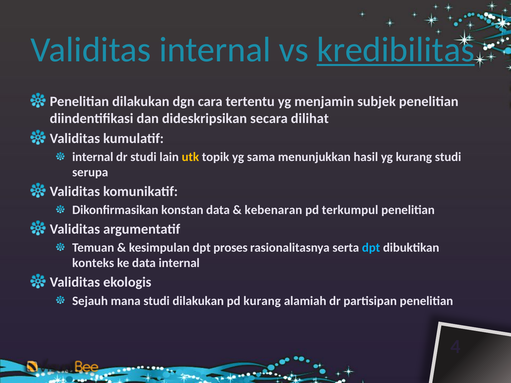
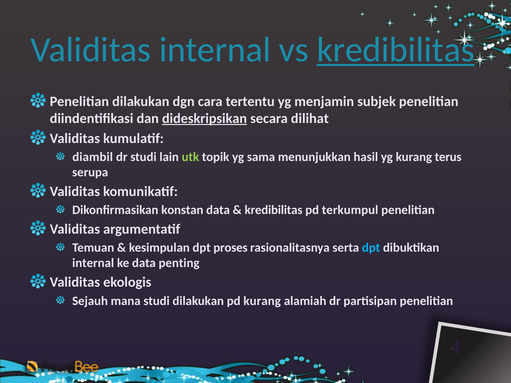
dideskripsikan underline: none -> present (205, 119)
internal: internal -> diambil (93, 157)
utk colour: yellow -> light green (190, 157)
kurang studi: studi -> terus (448, 157)
kebenaran: kebenaran -> kredibilitas (274, 210)
konteks: konteks -> internal (93, 263)
data internal: internal -> penting (179, 263)
